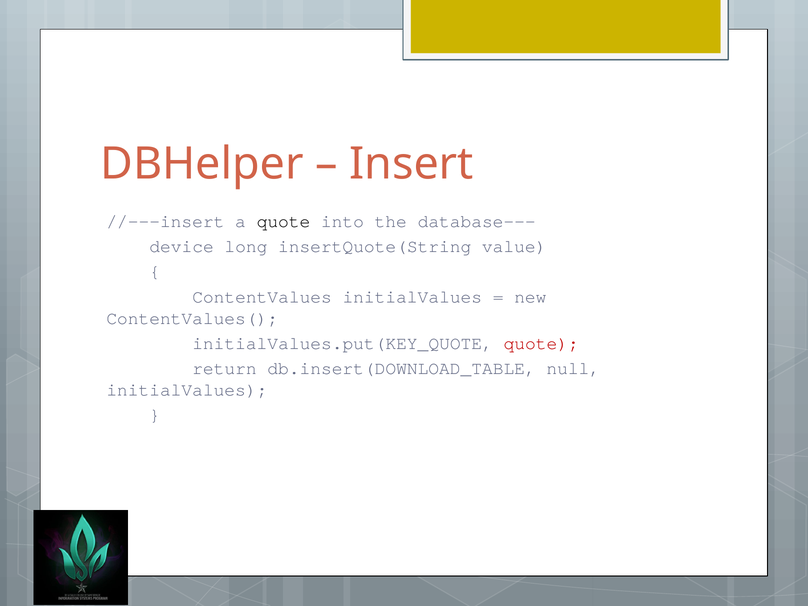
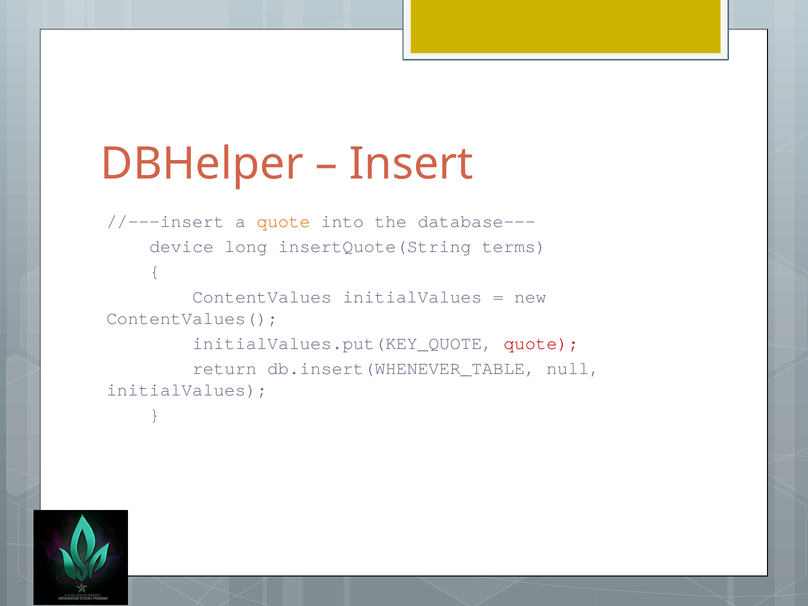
quote colour: black -> orange (283, 221)
value: value -> terms (514, 246)
db.insert(DOWNLOAD_TABLE: db.insert(DOWNLOAD_TABLE -> db.insert(WHENEVER_TABLE (402, 368)
